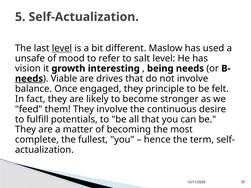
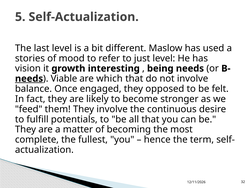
level underline: present -> none (62, 48)
unsafe: unsafe -> stories (30, 58)
salt: salt -> just (142, 58)
drives: drives -> which (109, 79)
principle: principle -> opposed (165, 89)
